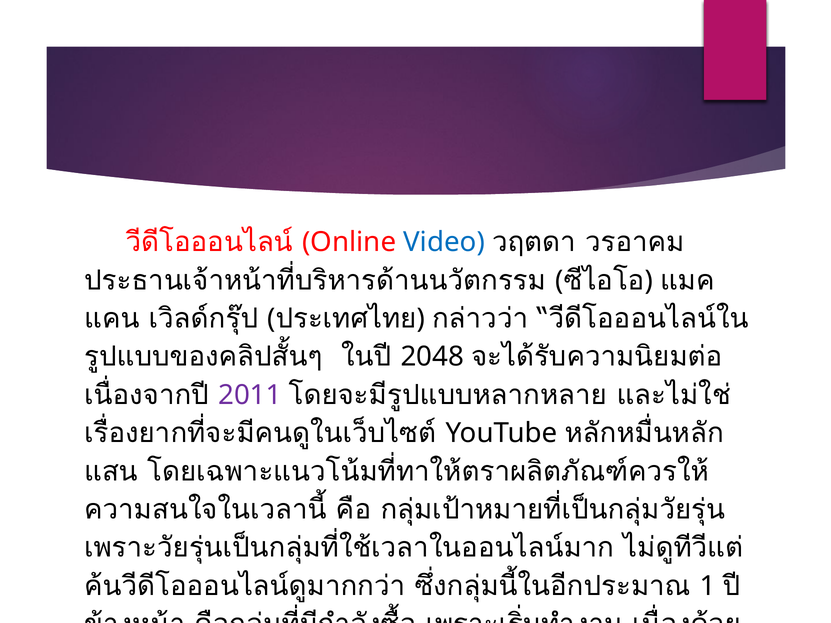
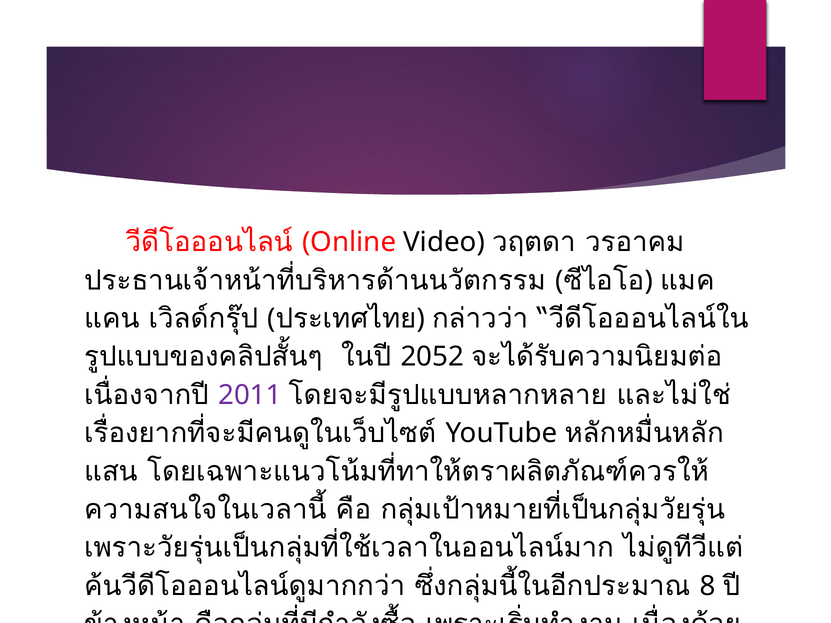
Video colour: blue -> black (444, 242)
2048: 2048 -> 2052 (432, 357)
1: 1 -> 8 (708, 586)
